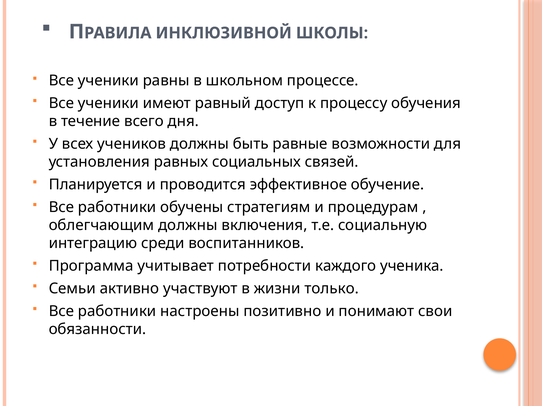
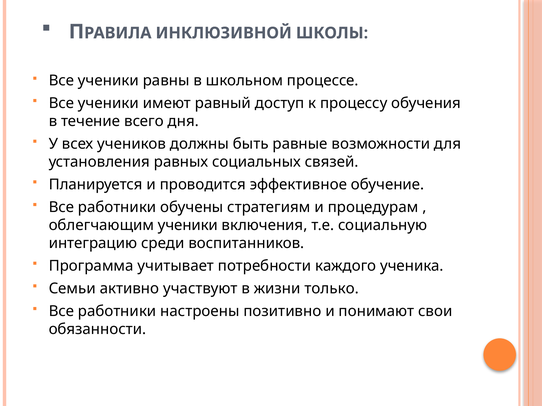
облегчающим должны: должны -> ученики (188, 225)
